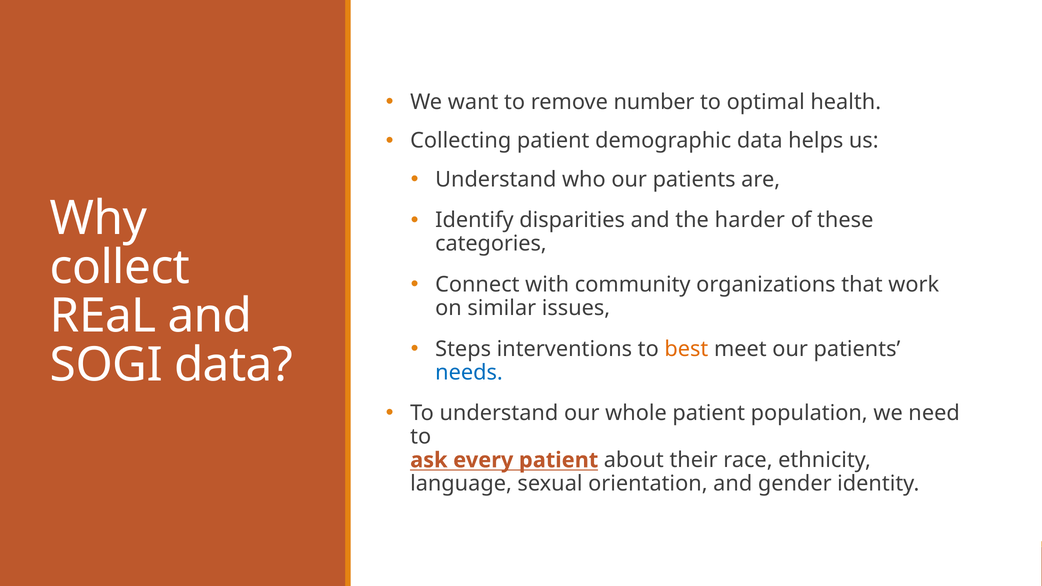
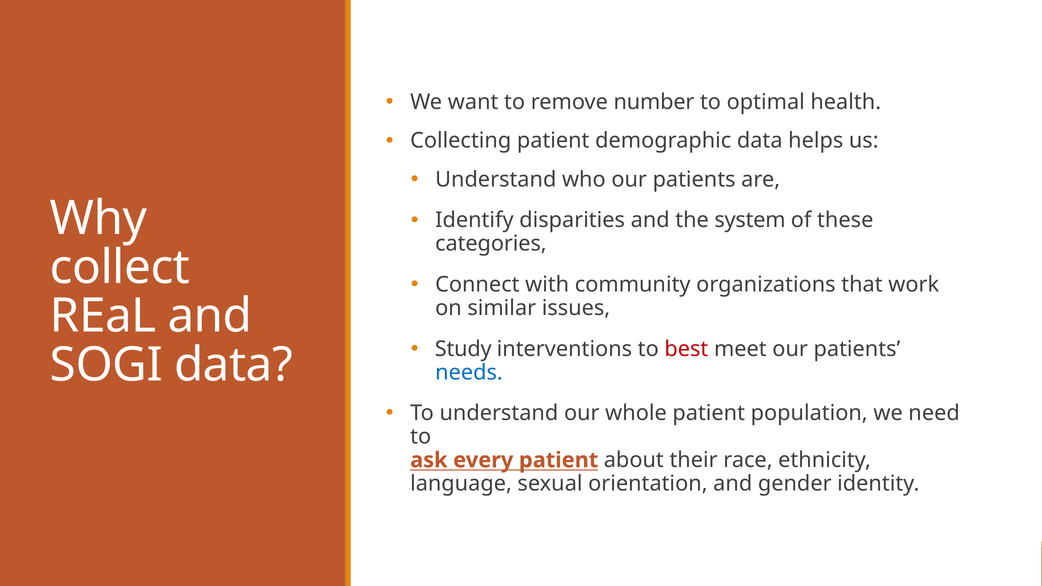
harder: harder -> system (750, 220)
Steps: Steps -> Study (463, 349)
best colour: orange -> red (686, 349)
